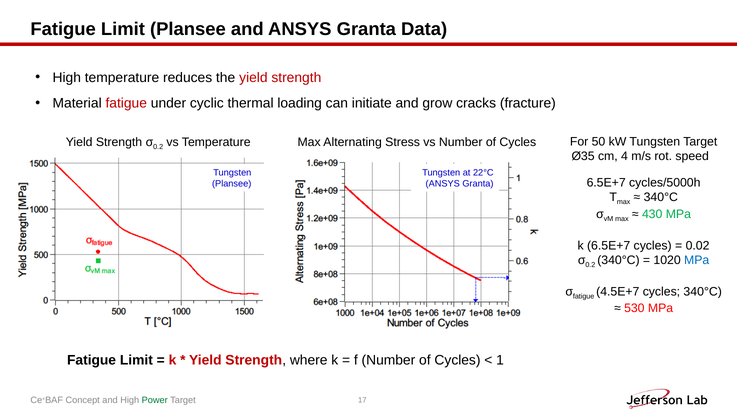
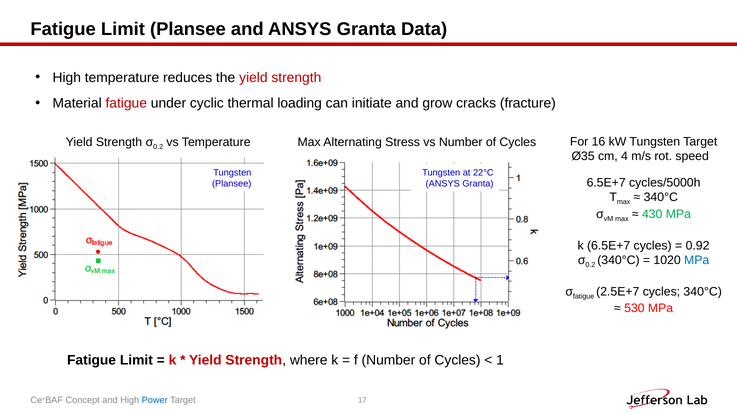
50: 50 -> 16 (598, 142)
0.02: 0.02 -> 0.92 (698, 246)
4.5E+7: 4.5E+7 -> 2.5E+7 (618, 292)
Power colour: green -> blue (155, 401)
